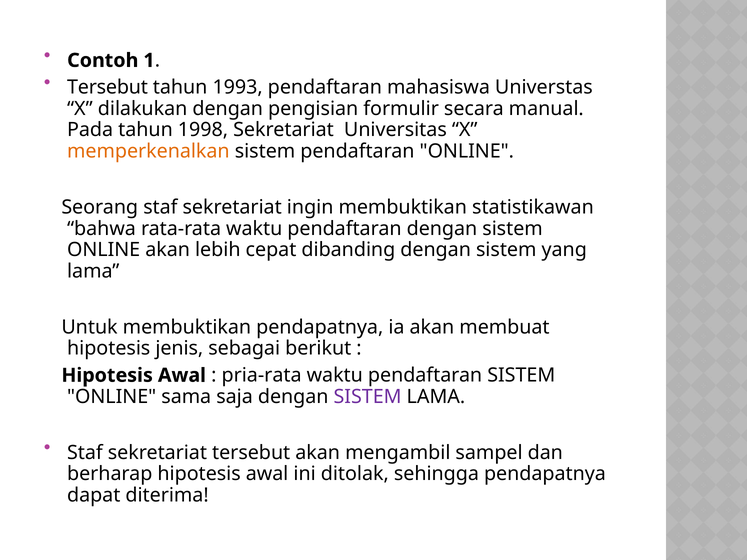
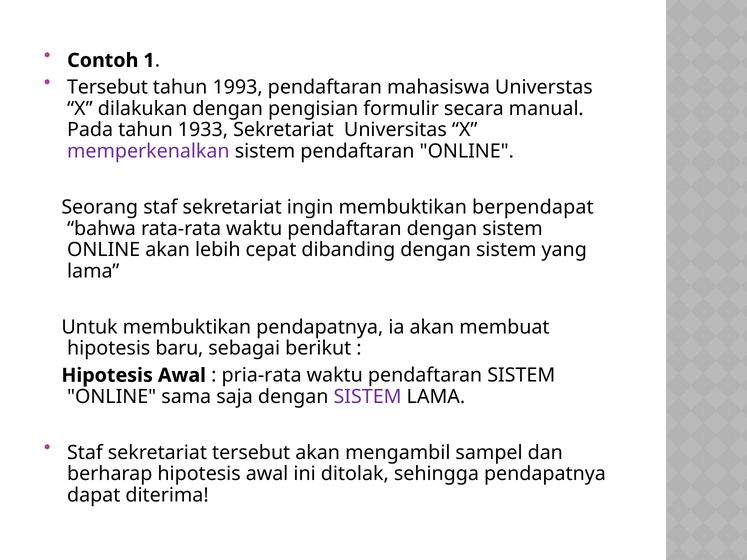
1998: 1998 -> 1933 (203, 130)
memperkenalkan colour: orange -> purple (148, 151)
statistikawan: statistikawan -> berpendapat (533, 207)
jenis: jenis -> baru (179, 349)
